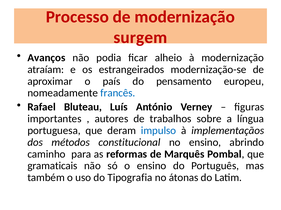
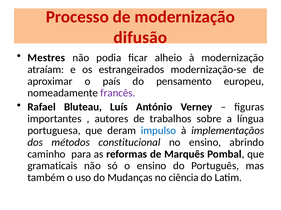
surgem: surgem -> difusão (140, 38)
Avanços: Avanços -> Mestres (46, 58)
francês colour: blue -> purple (118, 93)
Tipografia: Tipografia -> Mudanças (130, 178)
átonas: átonas -> ciência (184, 178)
